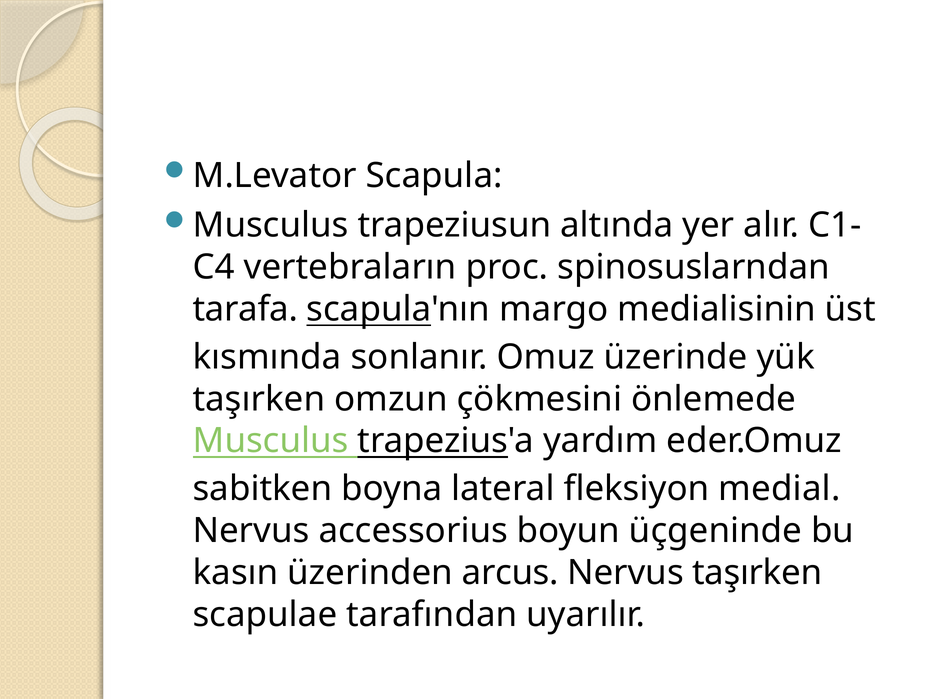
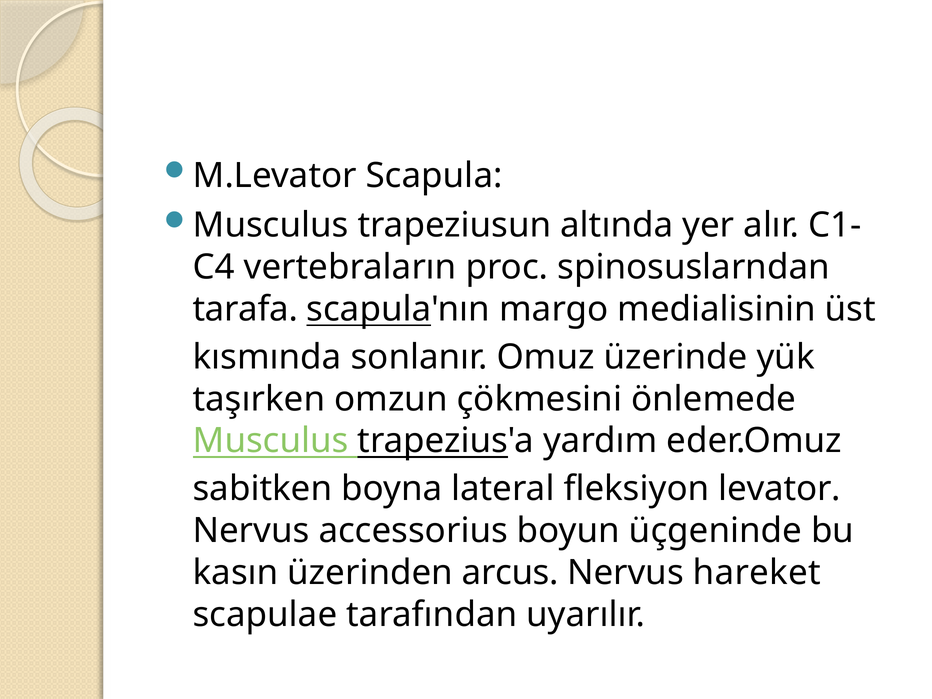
medial: medial -> levator (780, 489)
Nervus taşırken: taşırken -> hareket (757, 573)
